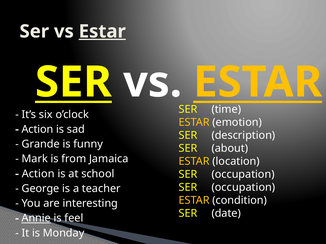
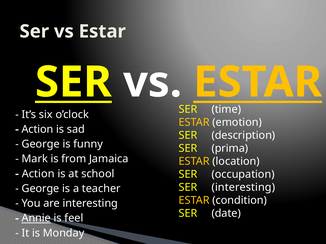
Estar underline: present -> none (102, 31)
Grande: Grande -> George (41, 144)
about: about -> prima (230, 149)
occupation: occupation -> interesting (243, 188)
